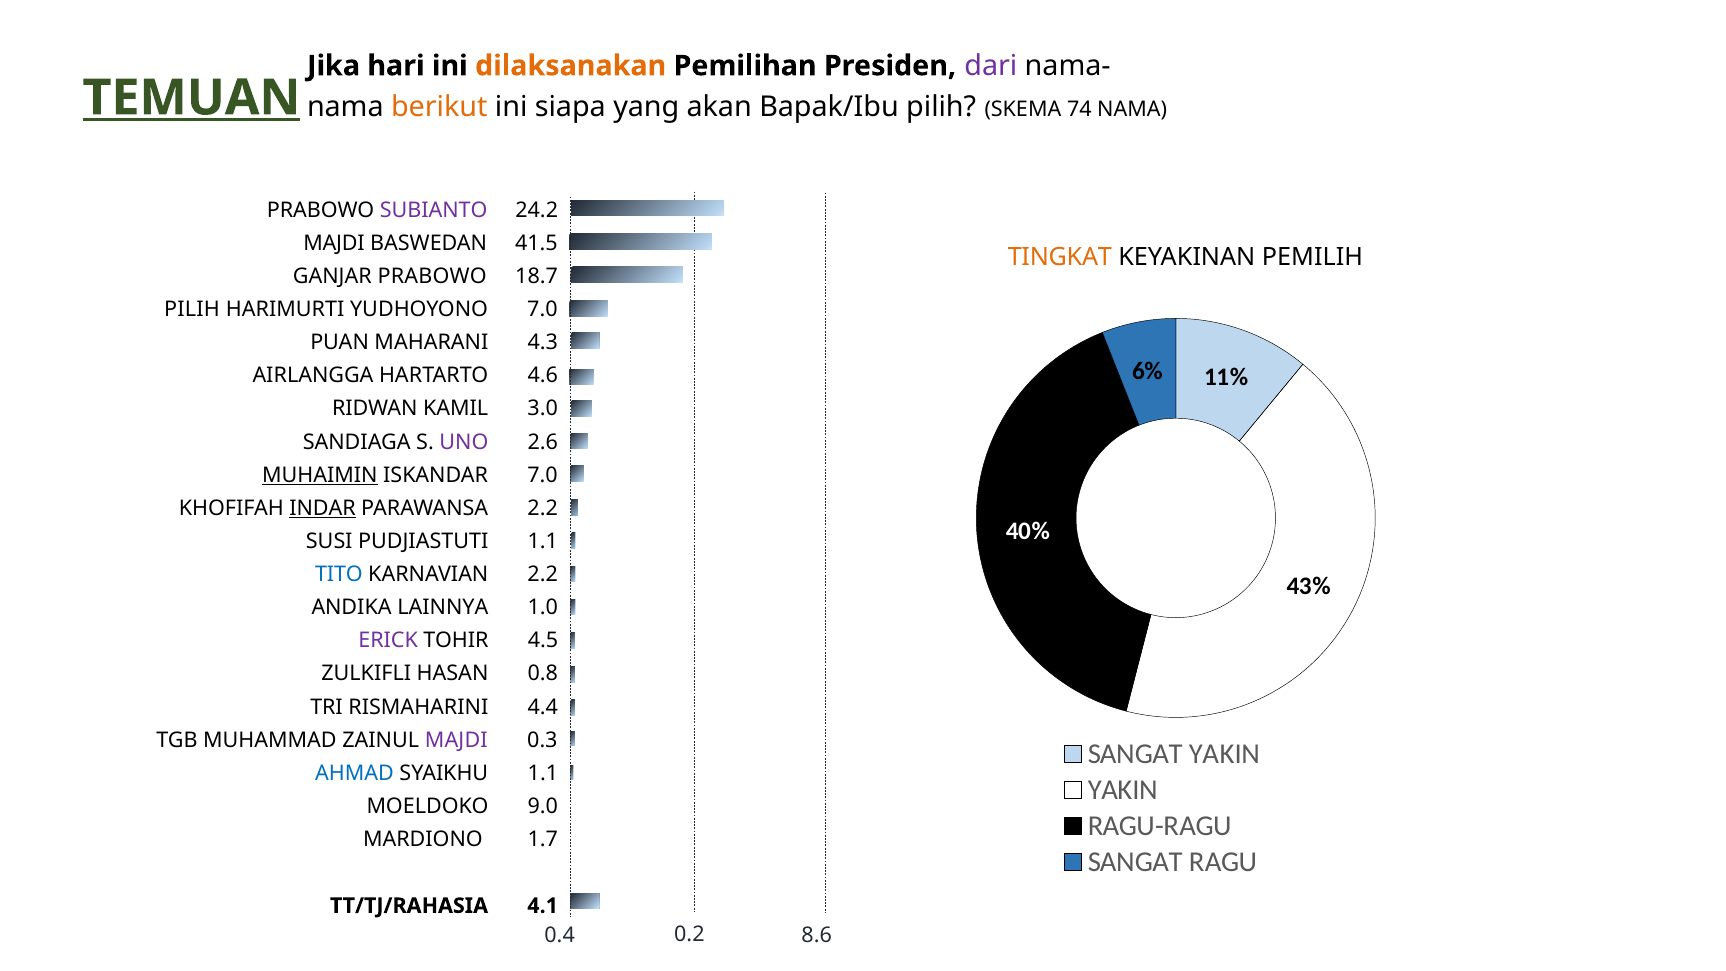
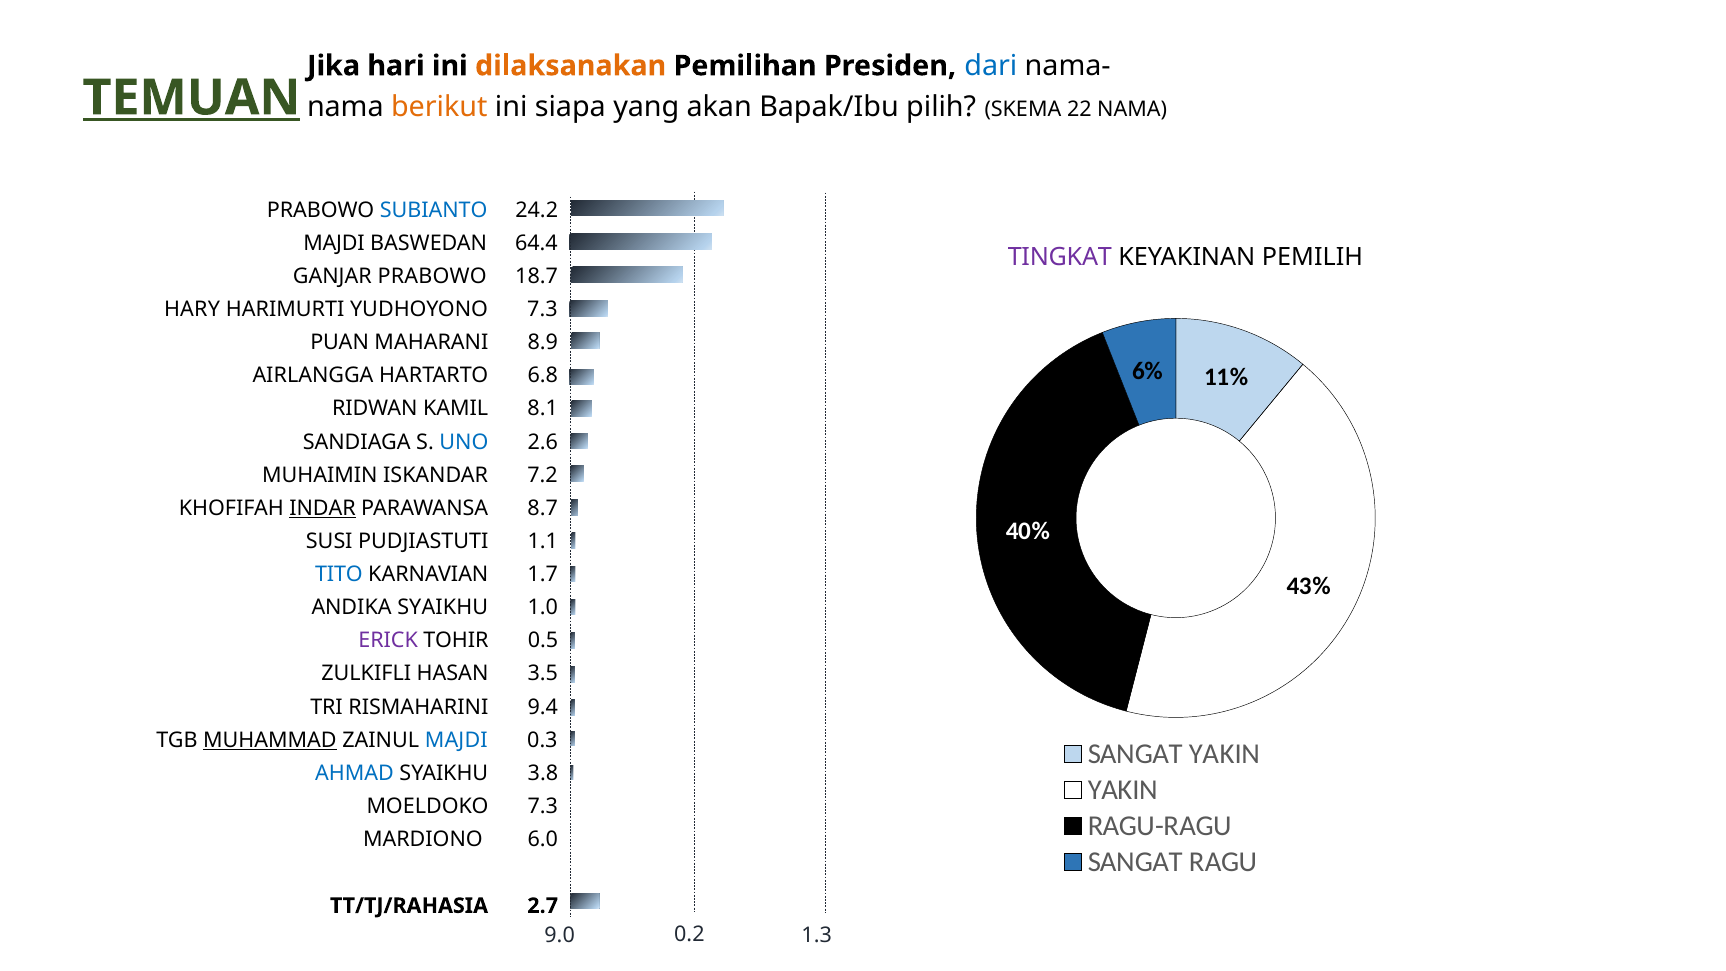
dari colour: purple -> blue (991, 66)
74: 74 -> 22 (1079, 110)
SUBIANTO colour: purple -> blue (434, 210)
41.5: 41.5 -> 64.4 (536, 243)
TINGKAT colour: orange -> purple (1060, 257)
PILIH: PILIH -> HARY (192, 309)
YUDHOYONO 7.0: 7.0 -> 7.3 (542, 309)
4.3: 4.3 -> 8.9 (543, 342)
4.6: 4.6 -> 6.8 (543, 376)
3.0: 3.0 -> 8.1 (543, 409)
UNO colour: purple -> blue (464, 442)
MUHAIMIN underline: present -> none (320, 475)
ISKANDAR 7.0: 7.0 -> 7.2 (543, 475)
PARAWANSA 2.2: 2.2 -> 8.7 (543, 508)
KARNAVIAN 2.2: 2.2 -> 1.7 (543, 574)
ANDIKA LAINNYA: LAINNYA -> SYAIKHU (443, 608)
4.5: 4.5 -> 0.5 (543, 641)
0.8: 0.8 -> 3.5 (543, 674)
4.4: 4.4 -> 9.4 (543, 707)
MUHAMMAD underline: none -> present (270, 740)
MAJDI colour: purple -> blue (456, 740)
SYAIKHU 1.1: 1.1 -> 3.8 (543, 773)
MOELDOKO 9.0: 9.0 -> 7.3 (543, 806)
1.7: 1.7 -> 6.0 (543, 839)
4.1: 4.1 -> 2.7 (543, 906)
0.4: 0.4 -> 9.0 (560, 935)
8.6: 8.6 -> 1.3 (817, 935)
